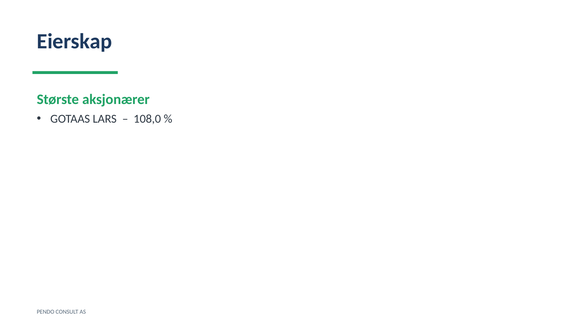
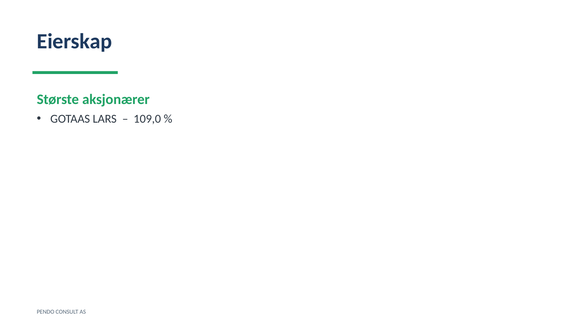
108,0: 108,0 -> 109,0 (147, 119)
